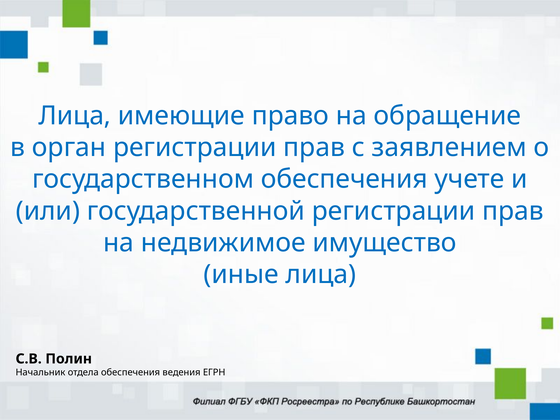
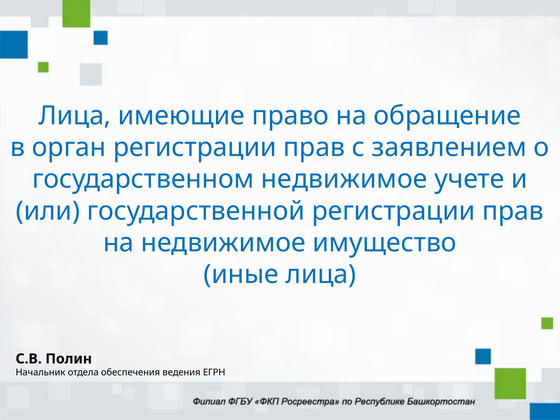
государственном обеспечения: обеспечения -> недвижимое (344, 179)
